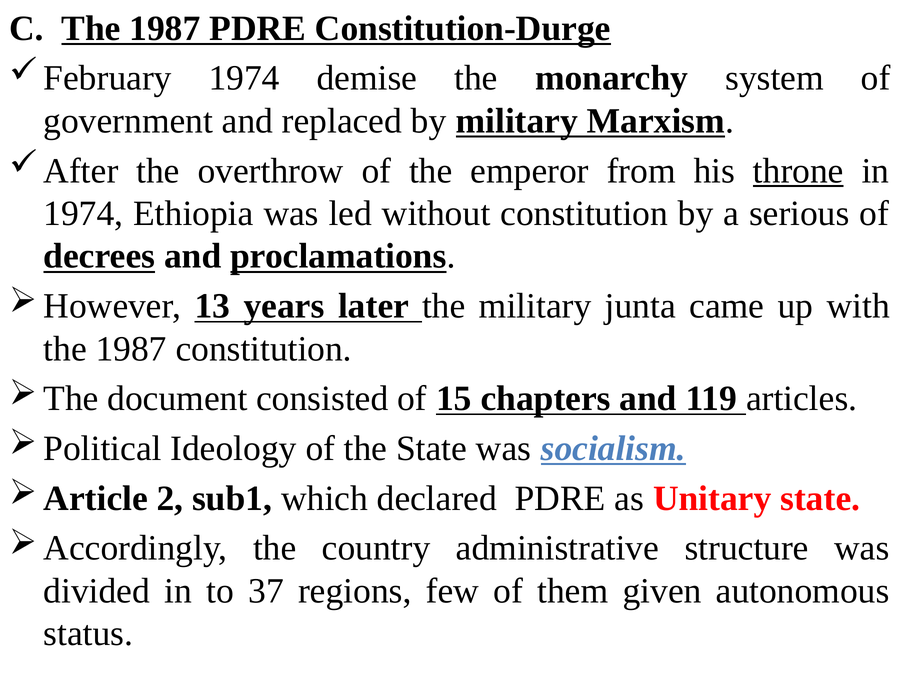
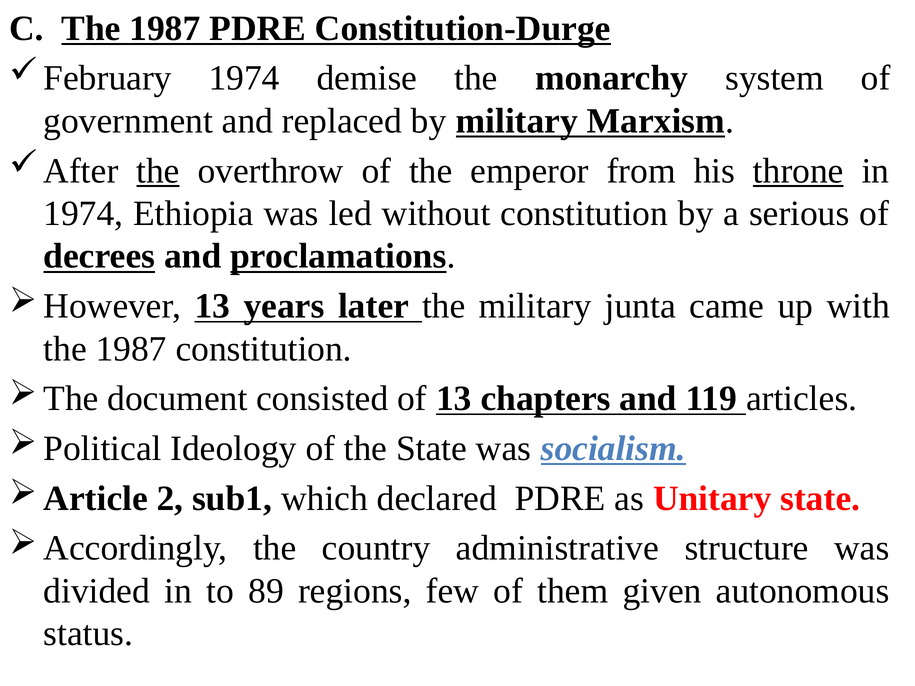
the underline: none -> present (158, 171)
of 15: 15 -> 13 (454, 399)
37: 37 -> 89 (266, 591)
